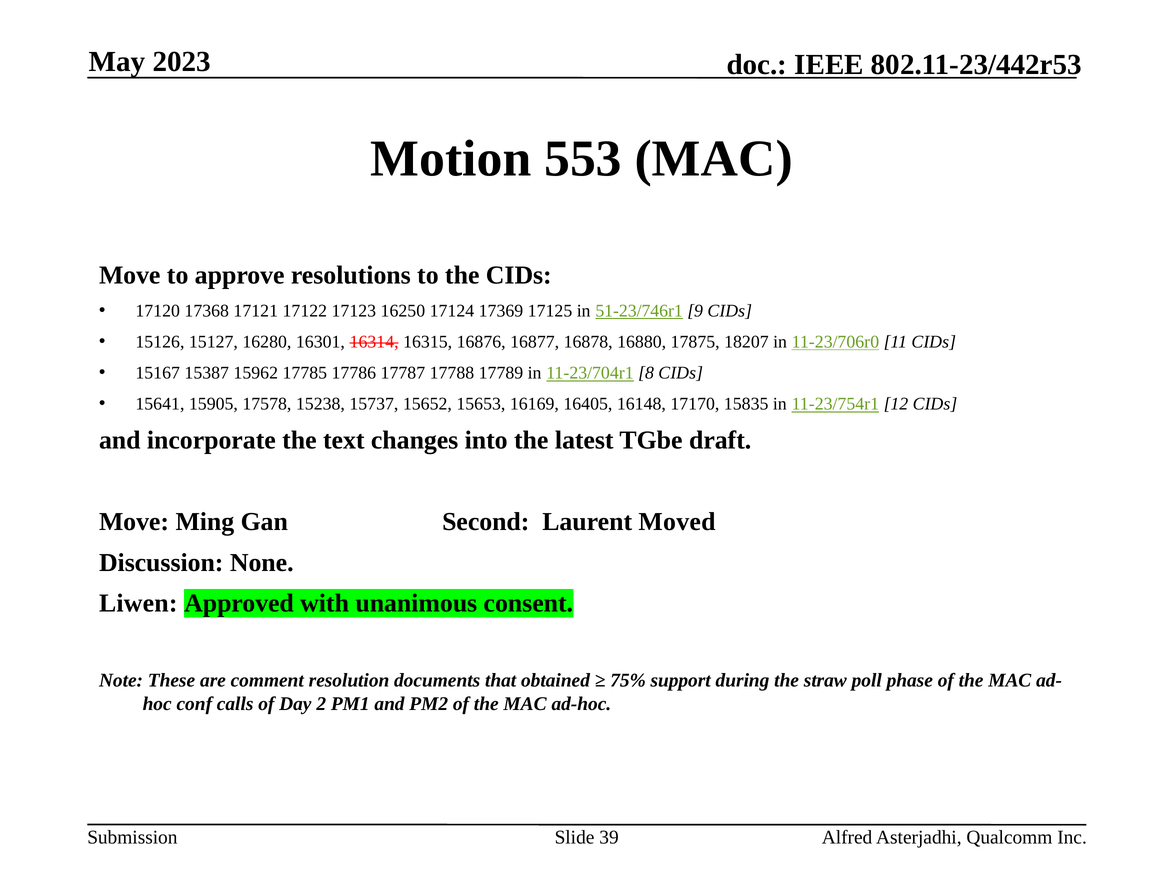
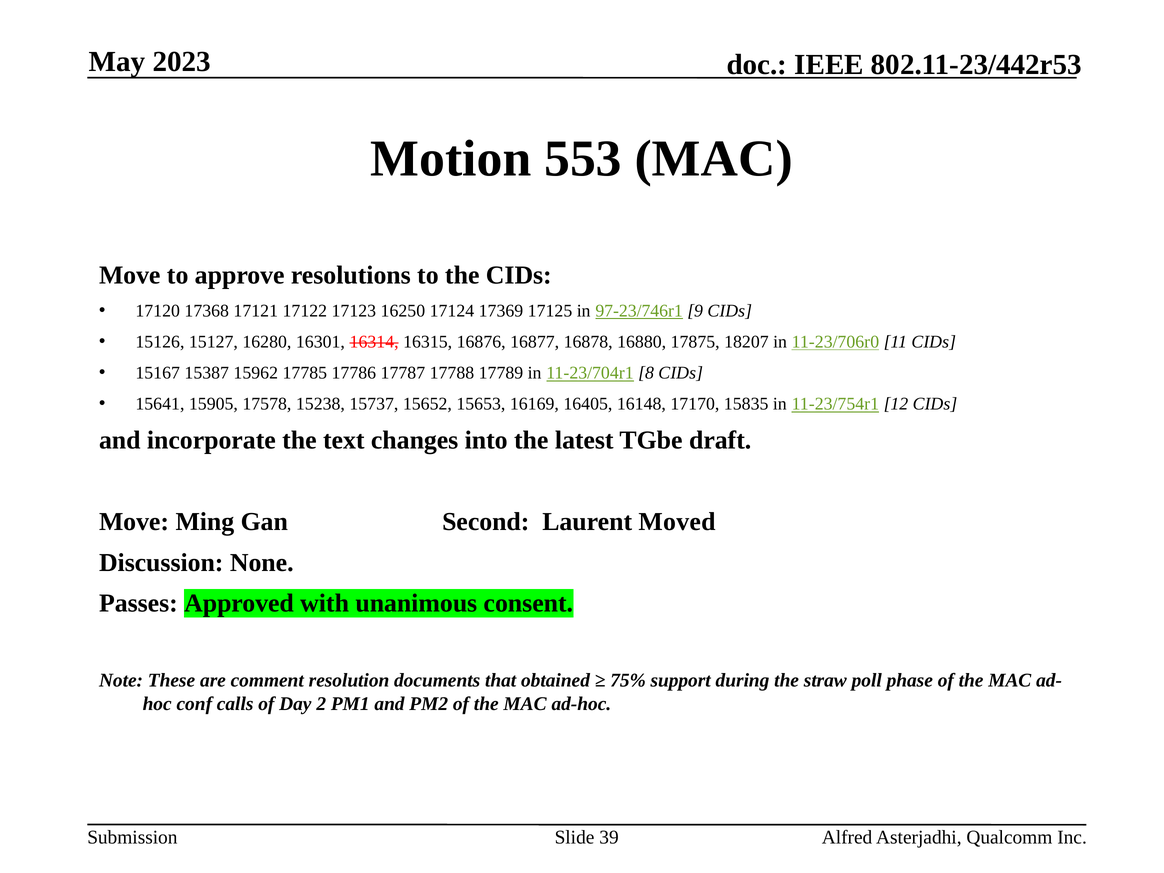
51-23/746r1: 51-23/746r1 -> 97-23/746r1 (639, 311)
Liwen: Liwen -> Passes (138, 603)
